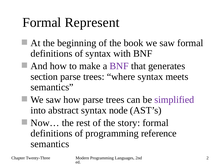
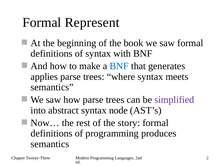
BNF colour: purple -> blue (119, 66)
section: section -> applies (44, 77)
reference: reference -> produces (159, 133)
